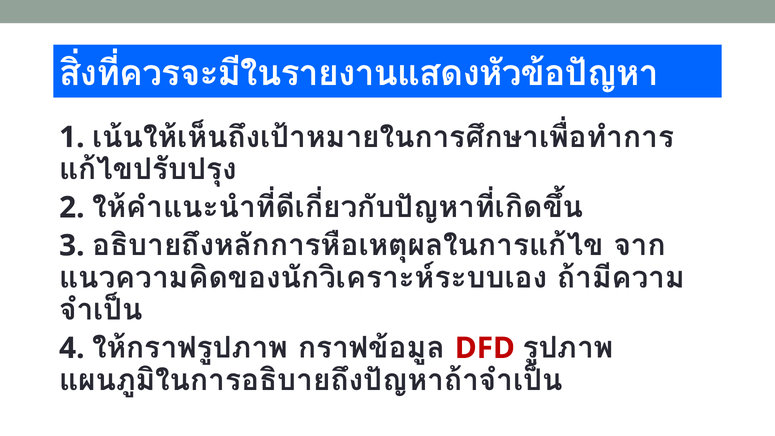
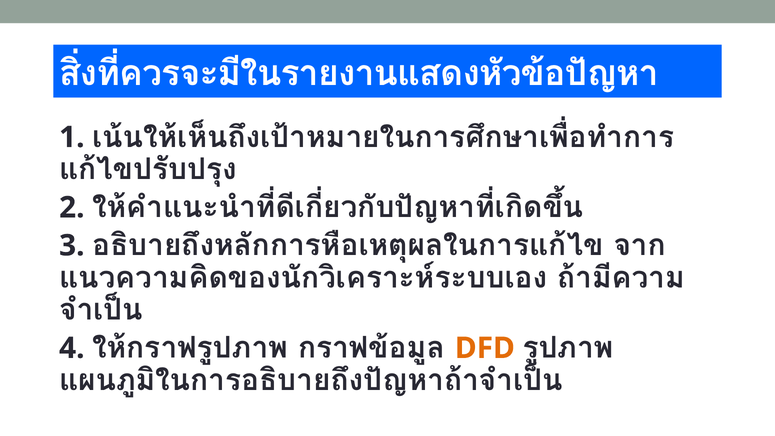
DFD colour: red -> orange (485, 348)
